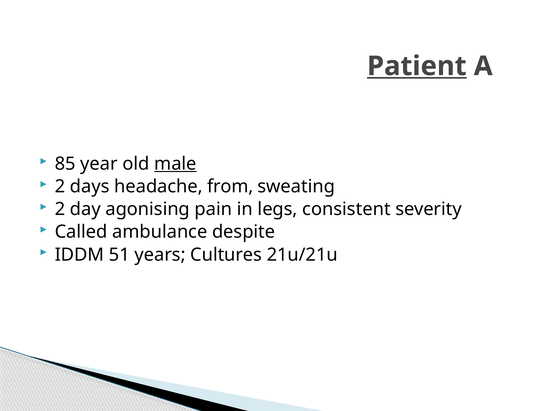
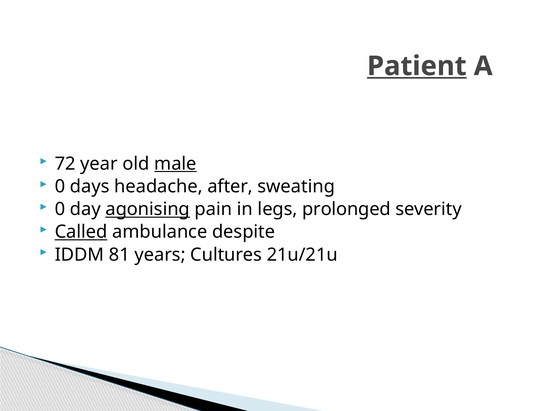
85: 85 -> 72 (65, 164)
2: 2 -> 0 (60, 186)
from: from -> after (230, 186)
2: 2 -> 0 (60, 209)
agonising underline: none -> present (148, 209)
consistent: consistent -> prolonged (347, 209)
Called underline: none -> present (81, 232)
51: 51 -> 81 (119, 255)
